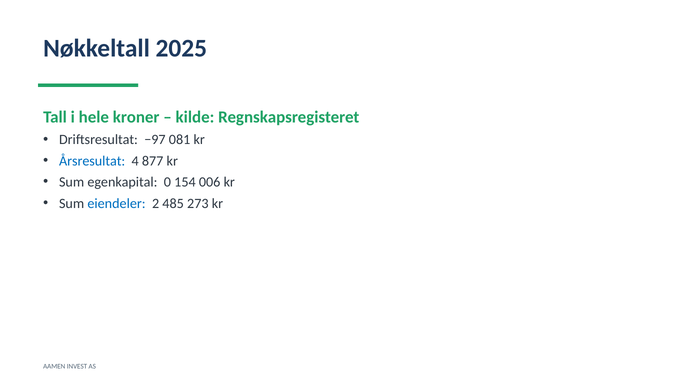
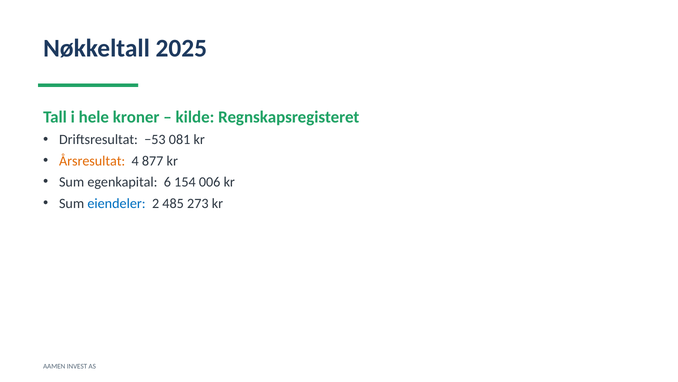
−97: −97 -> −53 (155, 139)
Årsresultat colour: blue -> orange (92, 161)
0: 0 -> 6 (167, 182)
